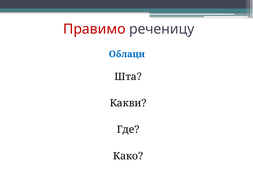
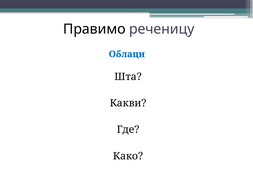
Правимо colour: red -> black (94, 29)
